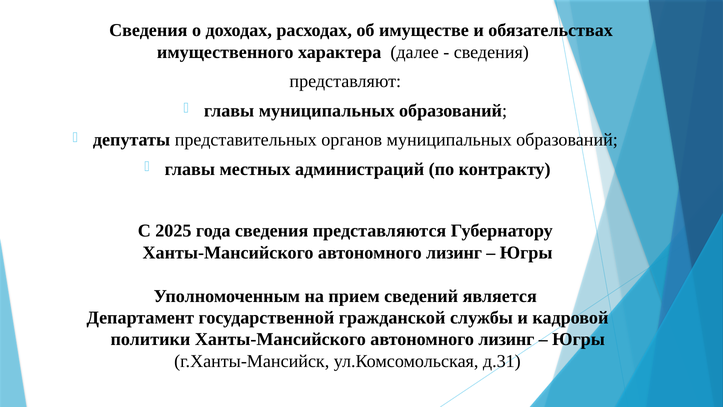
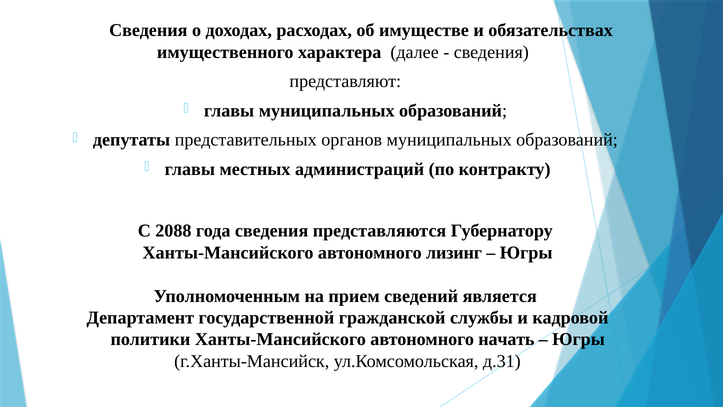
2025: 2025 -> 2088 (173, 231)
политики Ханты-Мансийского автономного лизинг: лизинг -> начать (506, 339)
